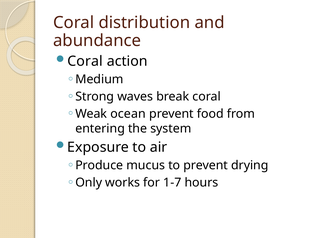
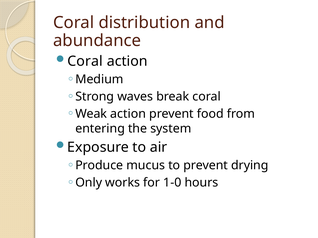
Weak ocean: ocean -> action (128, 114)
1-7: 1-7 -> 1-0 (172, 183)
